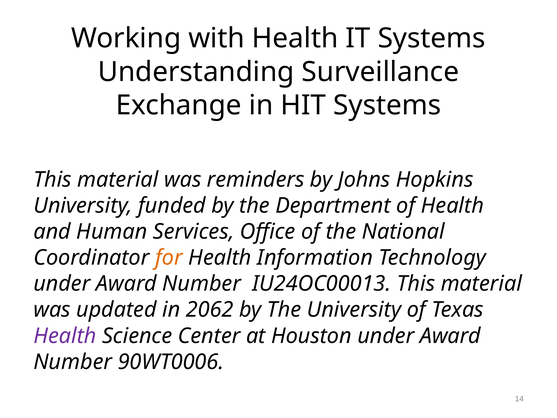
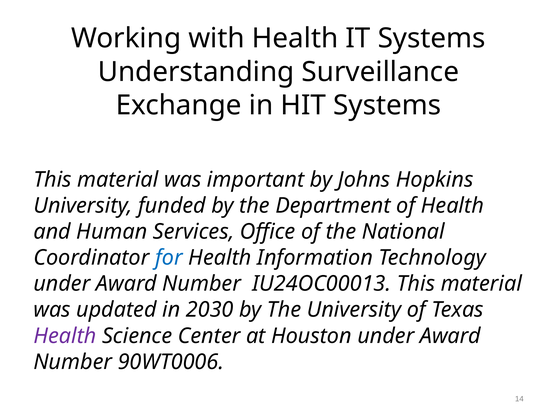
reminders: reminders -> important (256, 180)
for colour: orange -> blue (169, 258)
2062: 2062 -> 2030 (210, 310)
